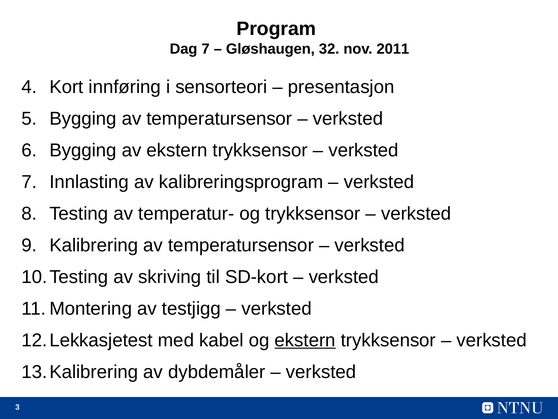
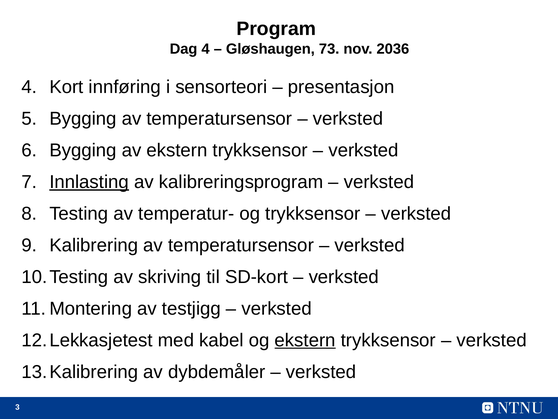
Dag 7: 7 -> 4 (206, 49)
32: 32 -> 73 (329, 49)
2011: 2011 -> 2036 (393, 49)
Innlasting underline: none -> present (89, 182)
